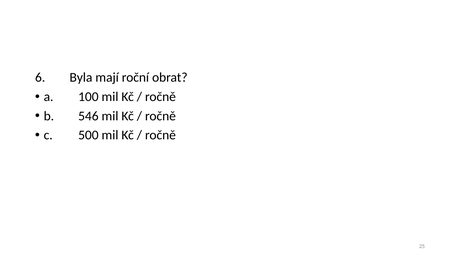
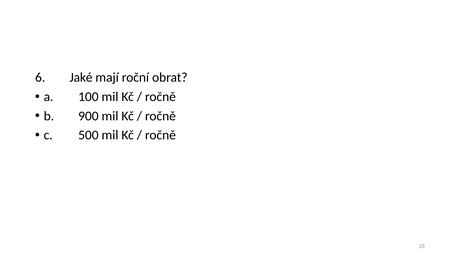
Byla: Byla -> Jaké (81, 78)
546: 546 -> 900 (88, 116)
